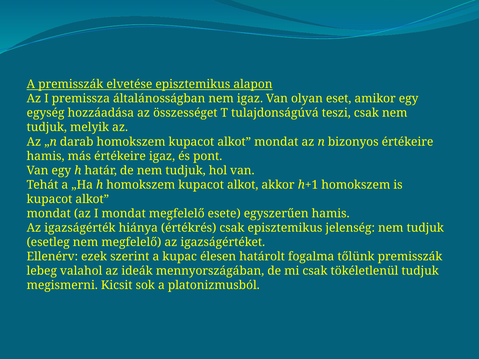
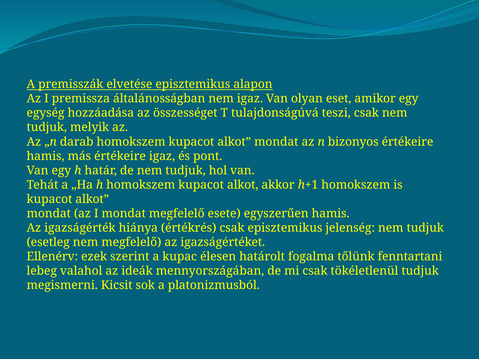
tőlünk premisszák: premisszák -> fenntartani (410, 257)
